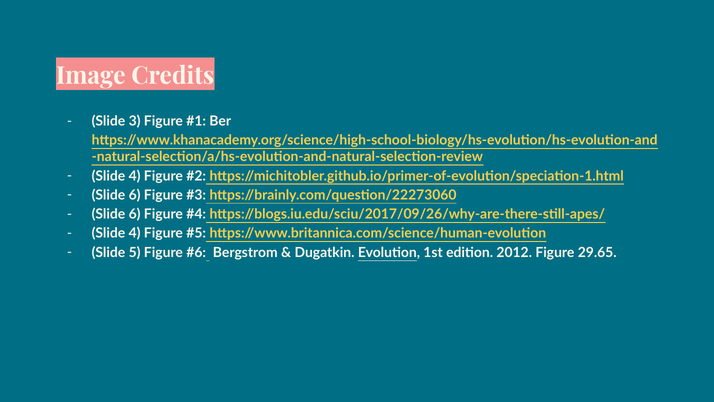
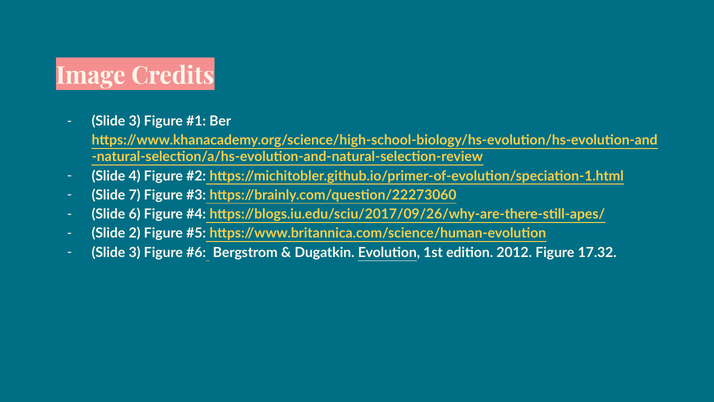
6: 6 -> 7 (135, 195)
4: 4 -> 2 (135, 233)
5: 5 -> 3 (135, 252)
29.65: 29.65 -> 17.32 (597, 252)
